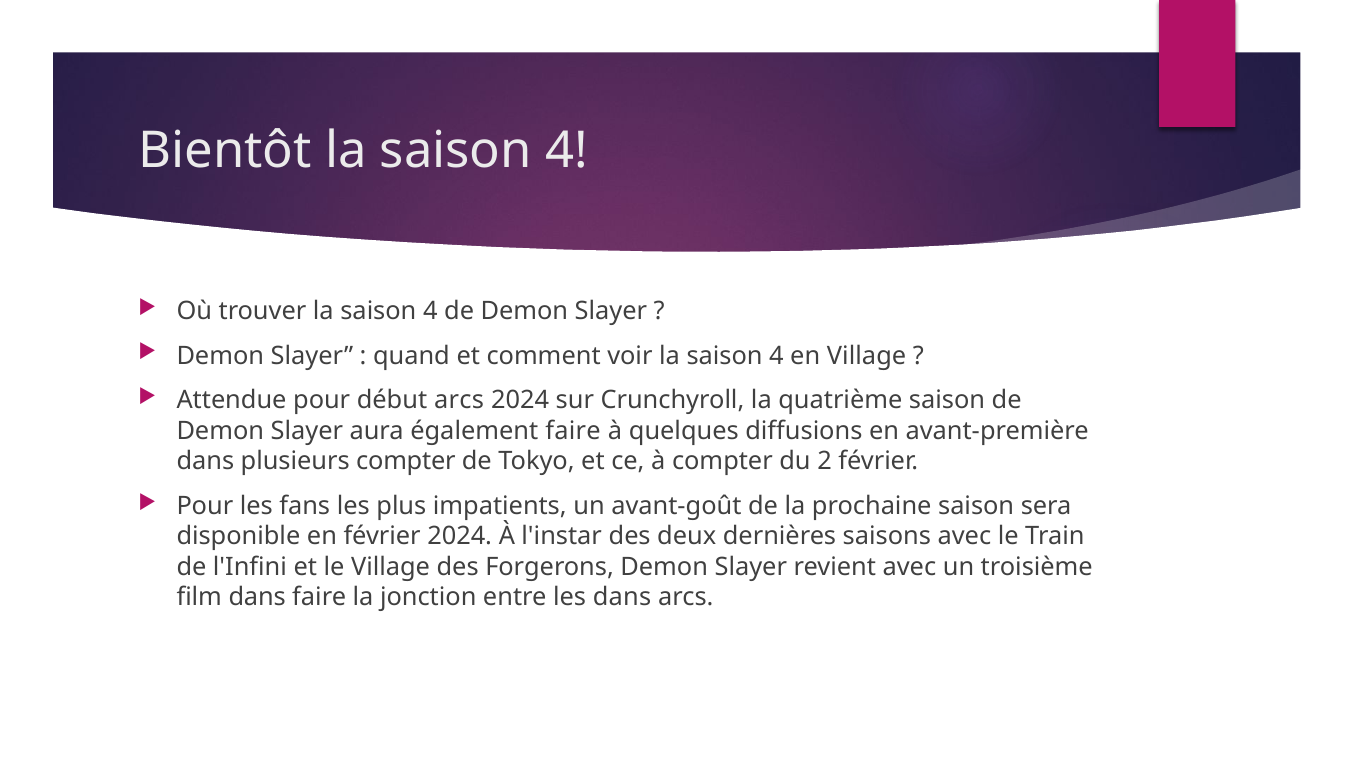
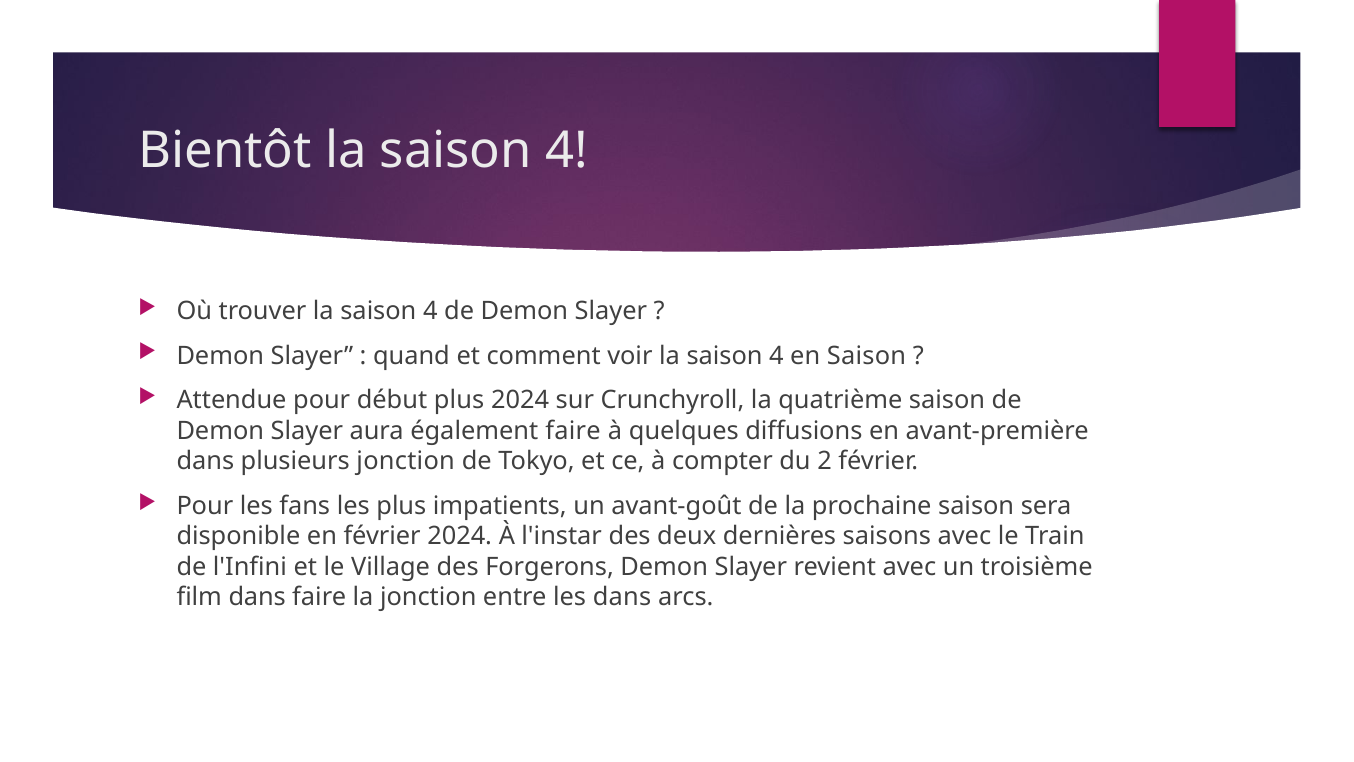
en Village: Village -> Saison (866, 356)
début arcs: arcs -> plus (459, 400)
plusieurs compter: compter -> jonction (406, 461)
